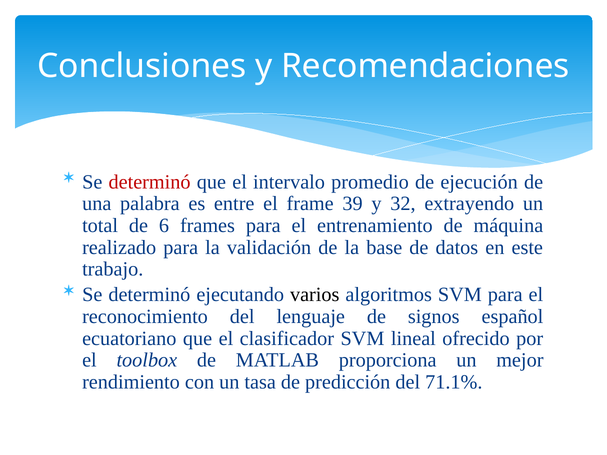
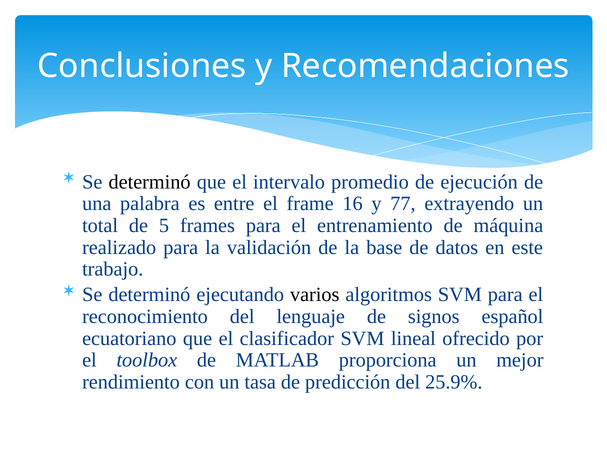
determinó colour: red -> black (150, 182)
39: 39 -> 16 (353, 204)
32: 32 -> 77 (403, 204)
6: 6 -> 5 (164, 226)
71.1%: 71.1% -> 25.9% (454, 382)
